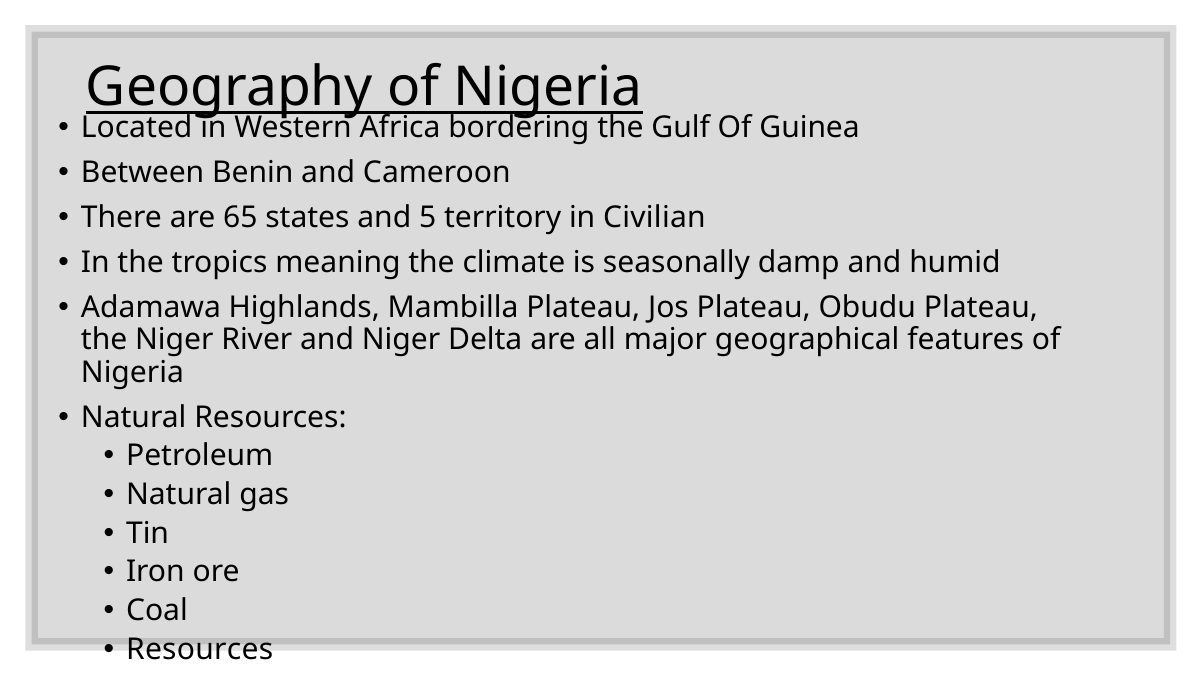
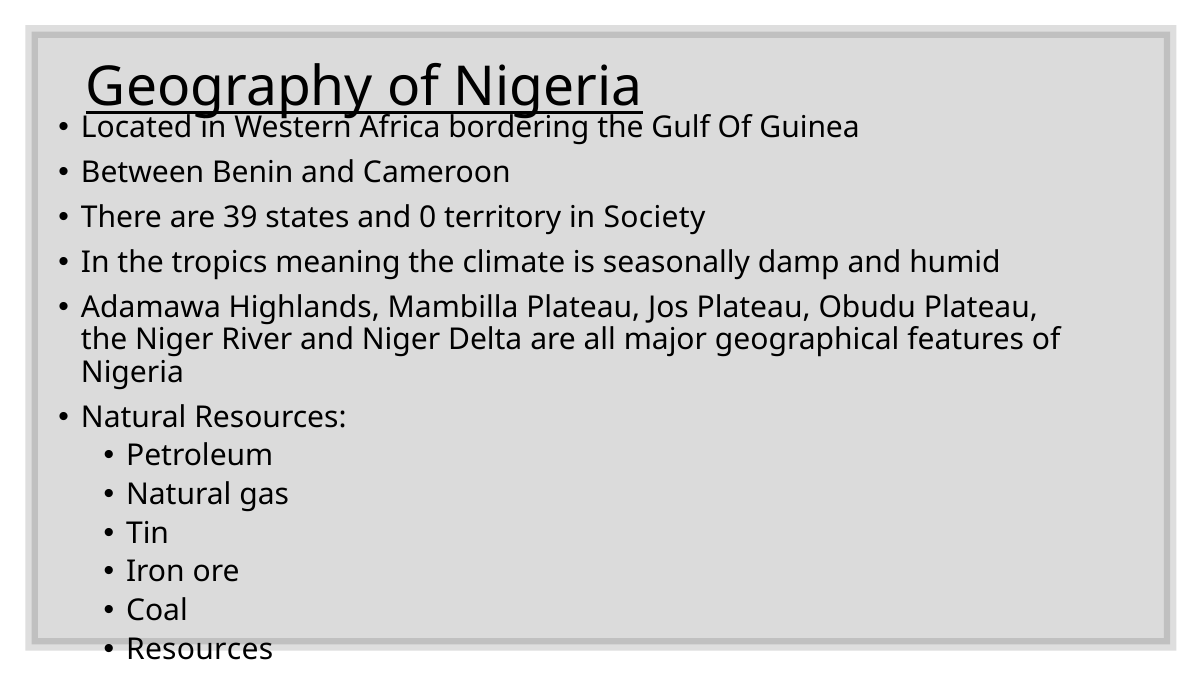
65: 65 -> 39 (240, 218)
5: 5 -> 0 (428, 218)
Civilian: Civilian -> Society (654, 218)
